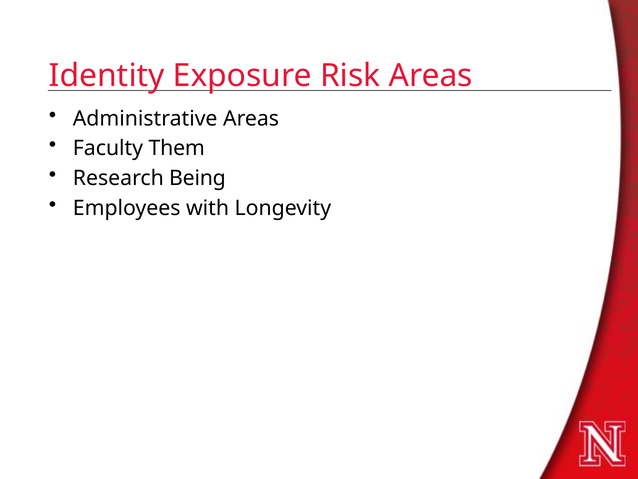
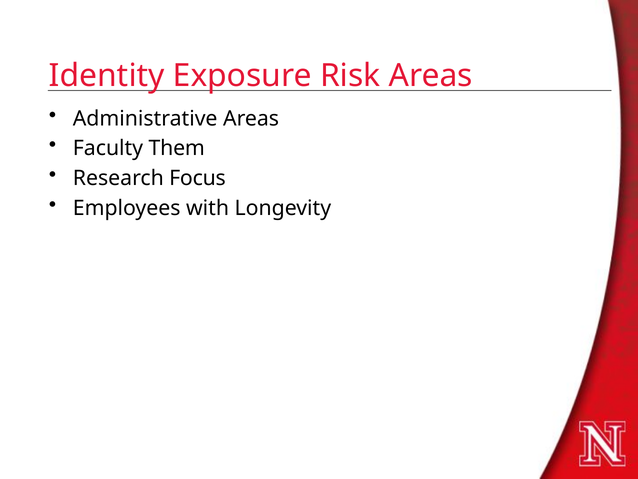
Being: Being -> Focus (197, 178)
